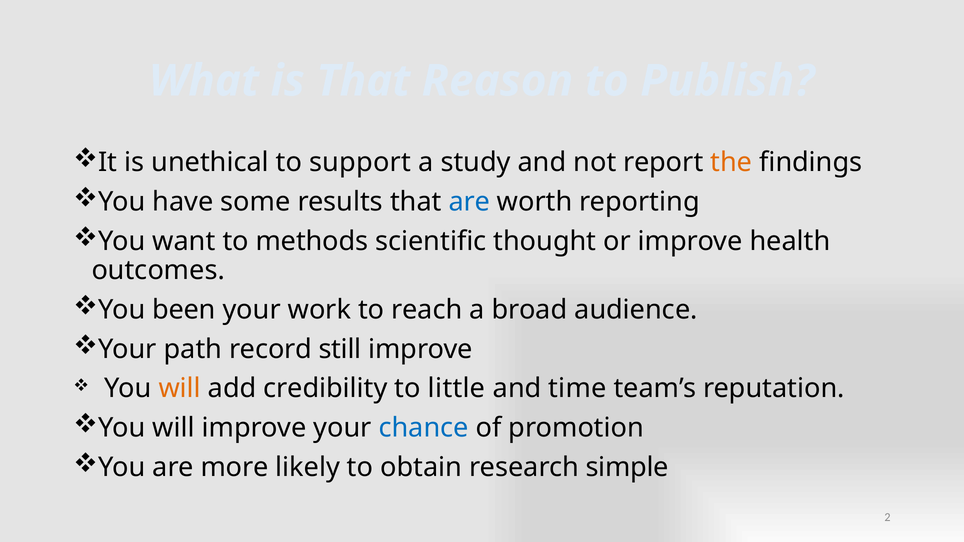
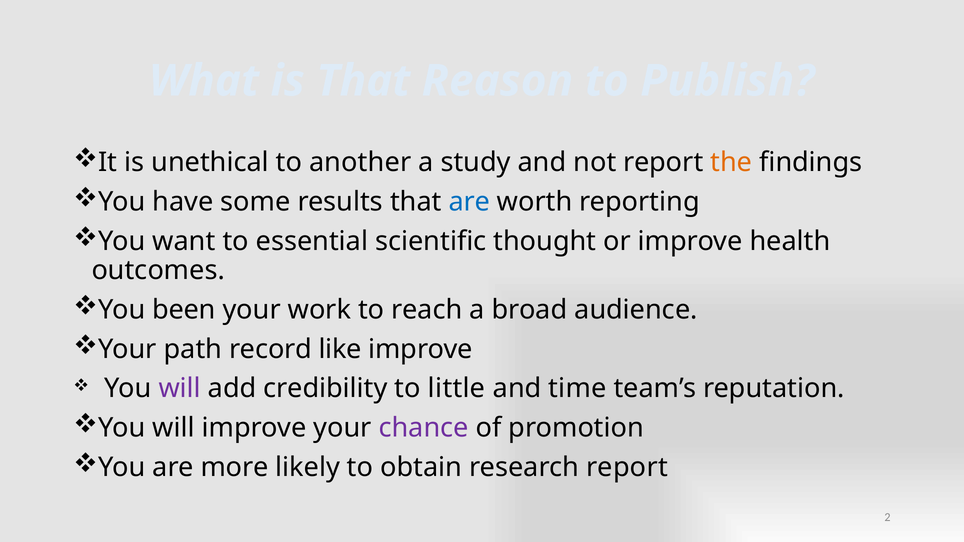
support: support -> another (360, 162)
methods: methods -> essential (312, 241)
still: still -> like (340, 349)
will colour: orange -> purple (180, 389)
chance colour: blue -> purple (424, 428)
research simple: simple -> report (627, 467)
